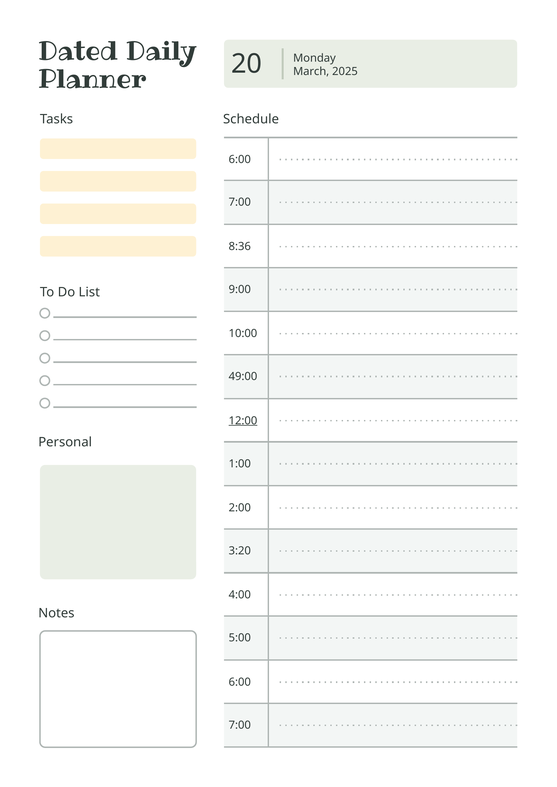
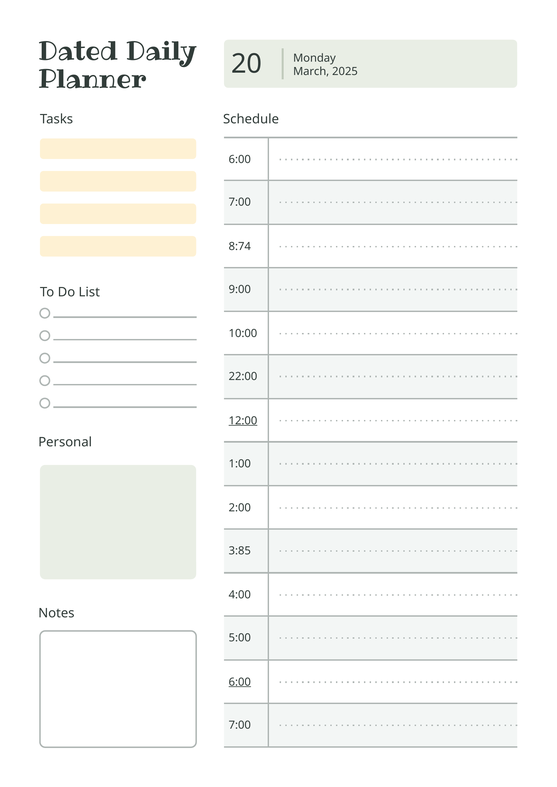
8:36: 8:36 -> 8:74 (240, 247)
49:00: 49:00 -> 22:00 (243, 377)
3:20: 3:20 -> 3:85 (240, 551)
6:00 underline: none -> present (240, 683)
